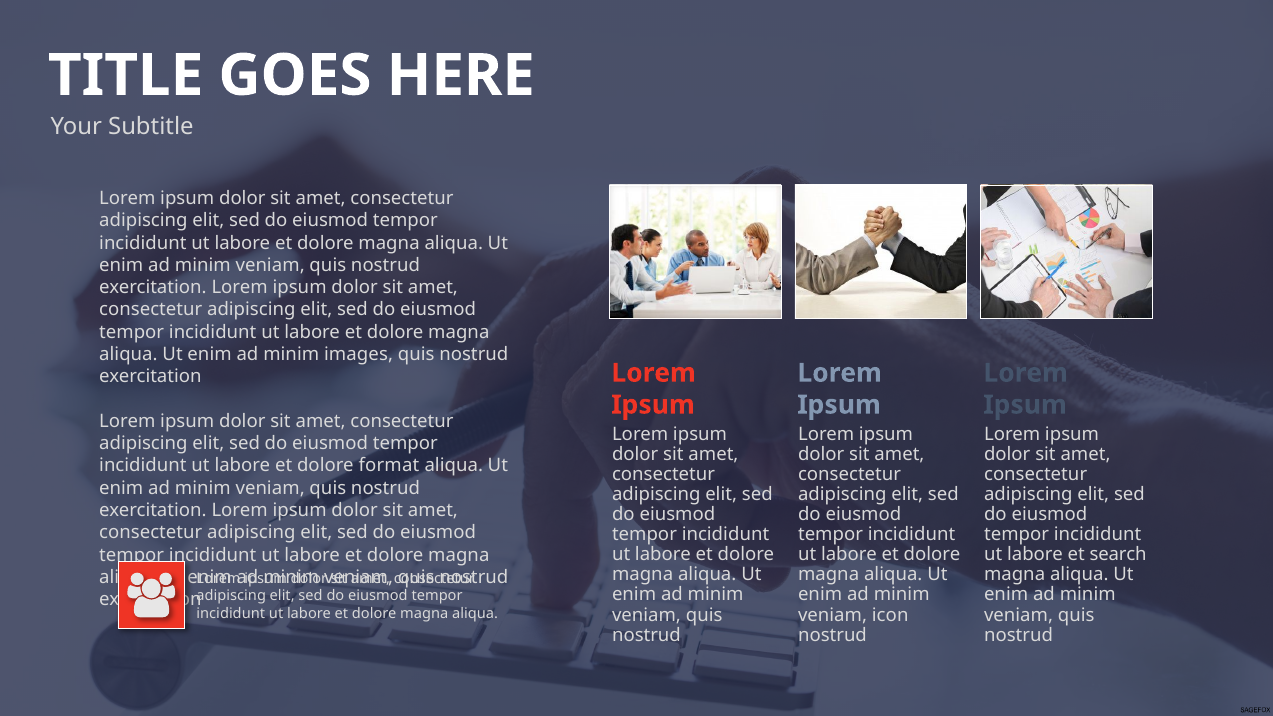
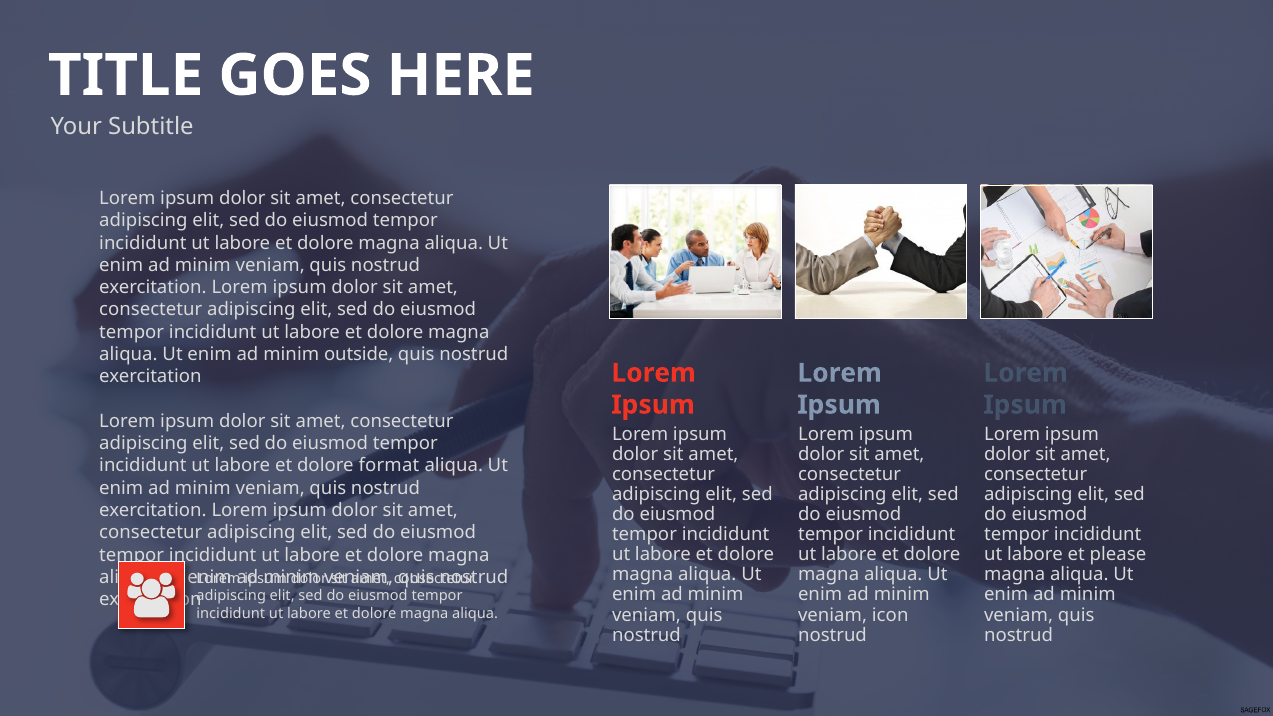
images: images -> outside (359, 354)
search: search -> please (1118, 555)
